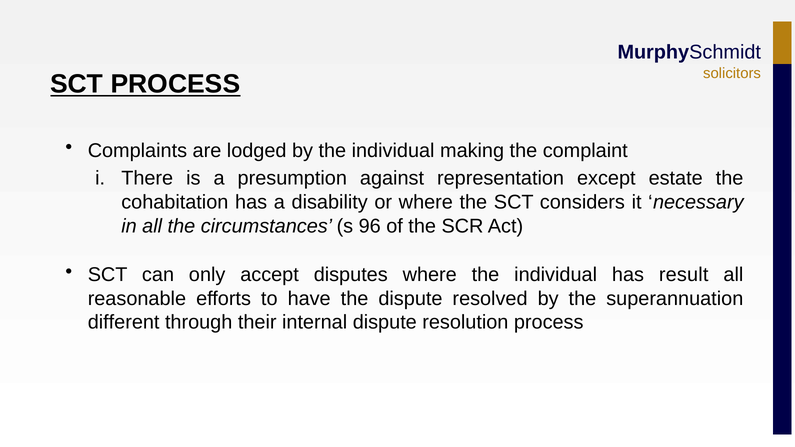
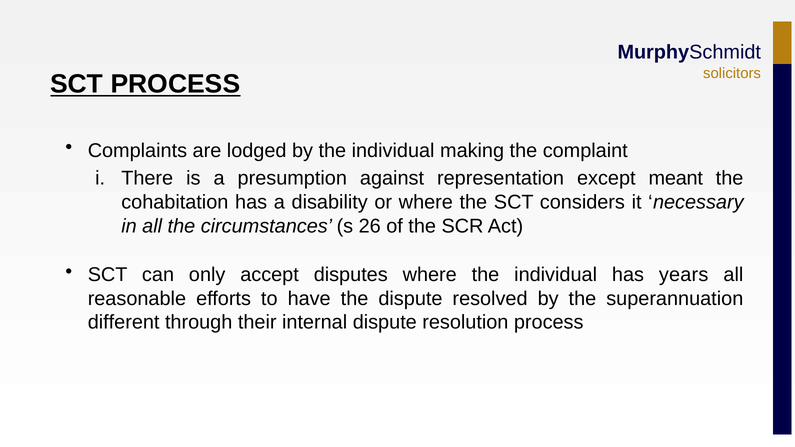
estate: estate -> meant (676, 178)
96: 96 -> 26 (370, 226)
result: result -> years (684, 275)
